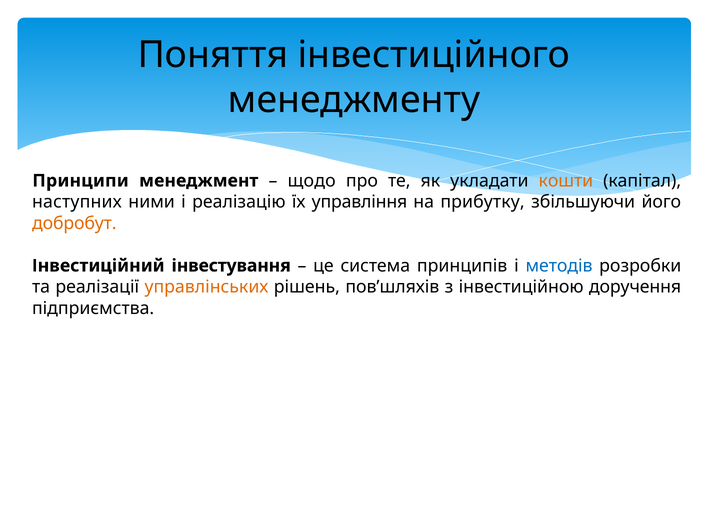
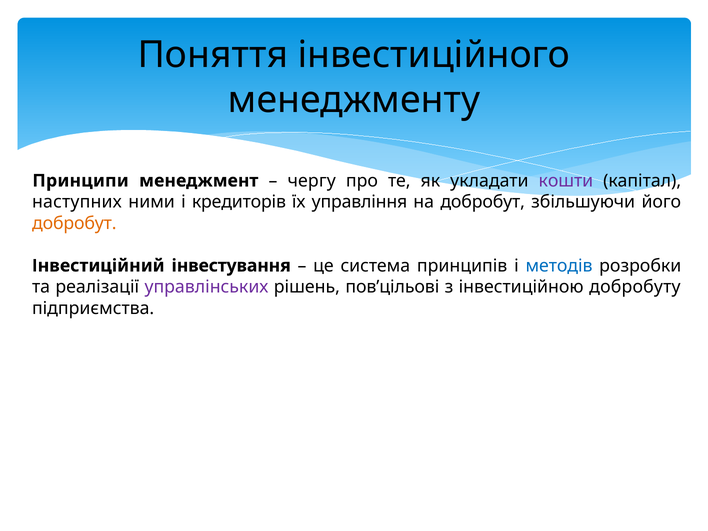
щодо: щодо -> чергу (312, 181)
кошти colour: orange -> purple (566, 181)
реалізацію: реалізацію -> кредиторів (239, 202)
на прибутку: прибутку -> добробут (483, 202)
управлінських colour: orange -> purple (206, 287)
пов’шляхів: пов’шляхів -> пов’цільові (392, 287)
доручення: доручення -> добробуту (635, 287)
